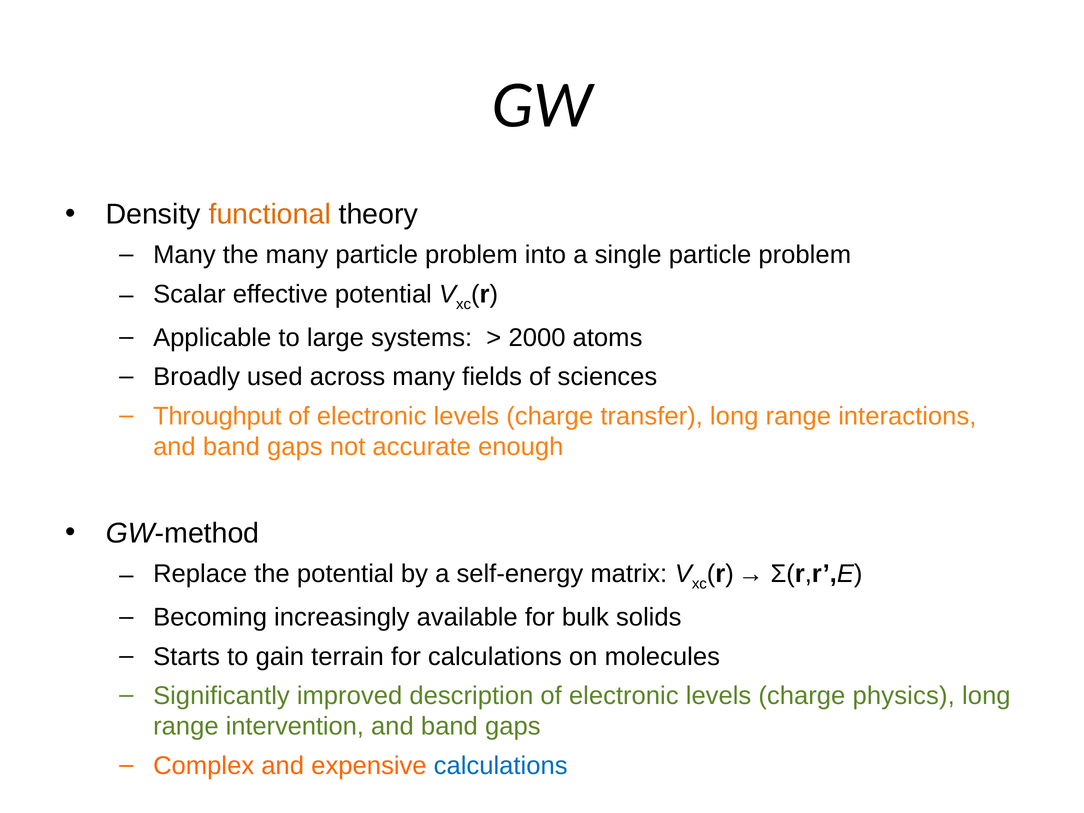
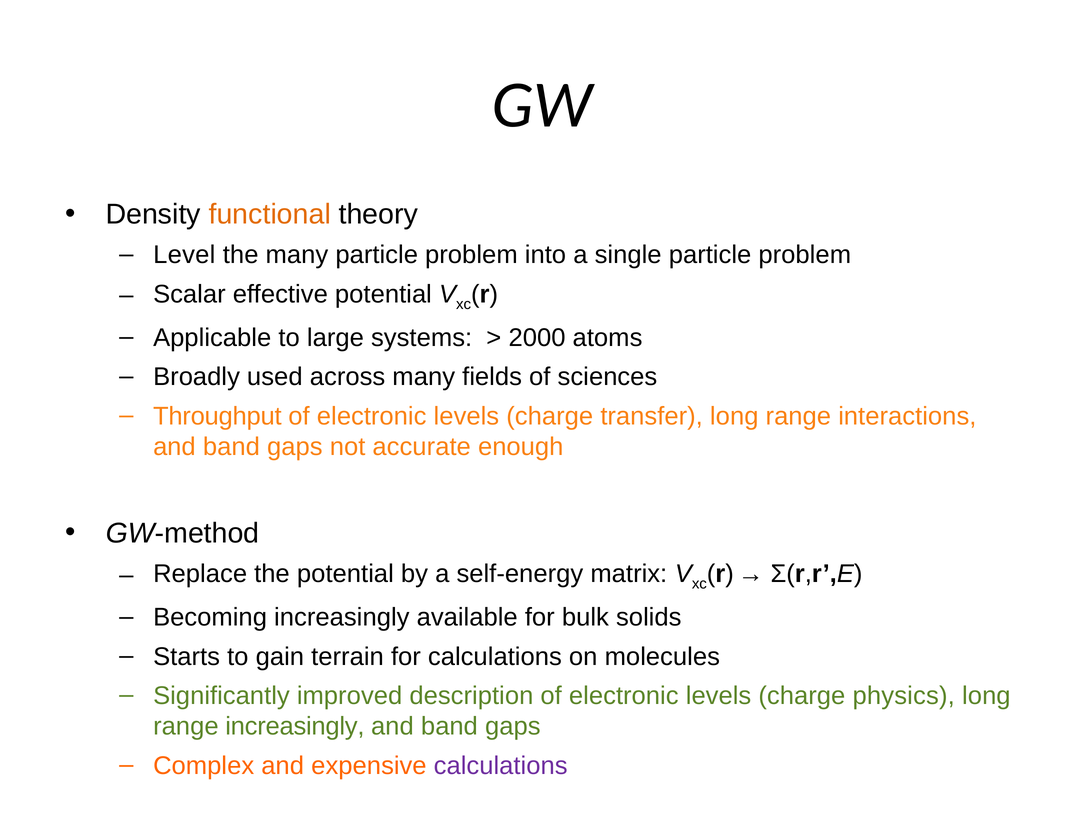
Many: Many -> Level (184, 255)
range intervention: intervention -> increasingly (295, 727)
calculations colour: blue -> purple (501, 766)
